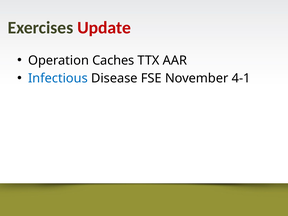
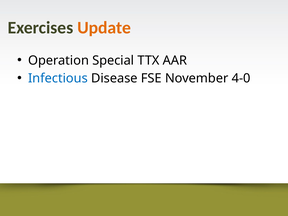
Update colour: red -> orange (104, 28)
Caches: Caches -> Special (113, 60)
4-1: 4-1 -> 4-0 (241, 78)
